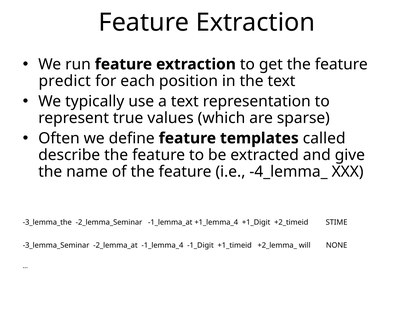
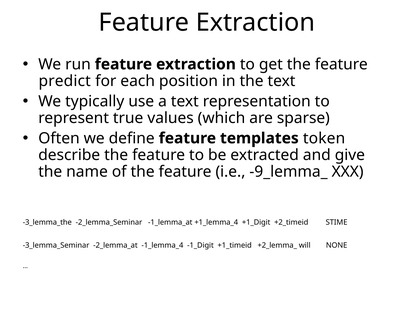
called: called -> token (324, 138)
-4_lemma_: -4_lemma_ -> -9_lemma_ (288, 172)
